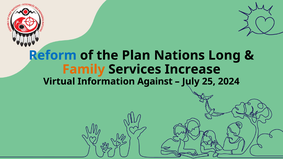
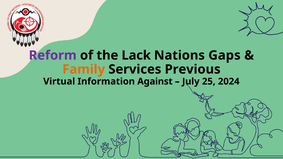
Reform colour: blue -> purple (53, 55)
Plan: Plan -> Lack (136, 55)
Long: Long -> Gaps (224, 55)
Increase: Increase -> Previous (193, 69)
